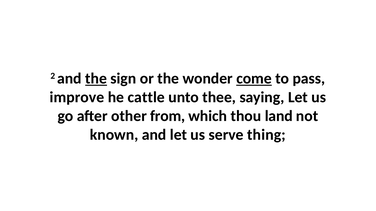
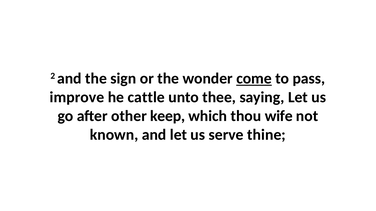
the underline: present -> none (96, 79)
from: from -> keep (168, 116)
land: land -> wife (279, 116)
thing: thing -> thine (266, 135)
